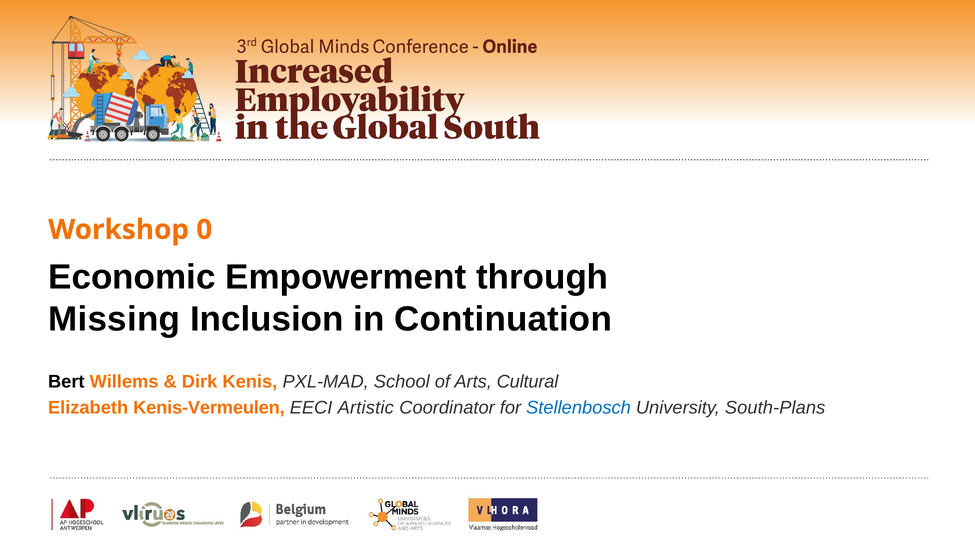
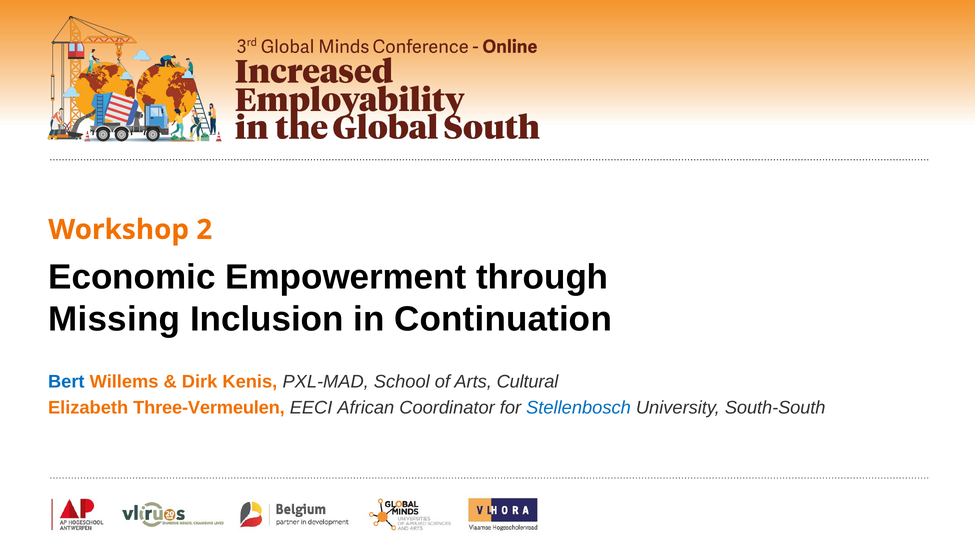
0: 0 -> 2 (204, 230)
Bert colour: black -> blue (66, 382)
Kenis-Vermeulen: Kenis-Vermeulen -> Three-Vermeulen (209, 408)
Artistic: Artistic -> African (366, 408)
South-Plans: South-Plans -> South-South (775, 408)
